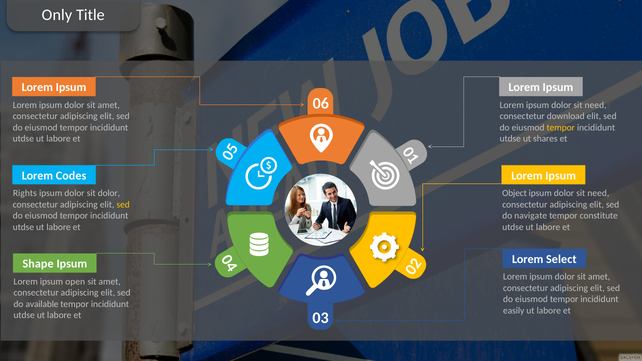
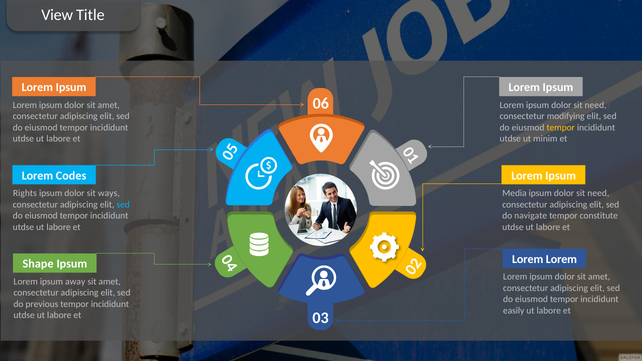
Only: Only -> View (57, 15)
download: download -> modifying (566, 116)
shares: shares -> minim (545, 139)
sit dolor: dolor -> ways (109, 193)
Object: Object -> Media (514, 193)
sed colour: yellow -> light blue (123, 205)
Select: Select -> Lorem (561, 259)
open: open -> away (75, 282)
available: available -> previous (42, 304)
